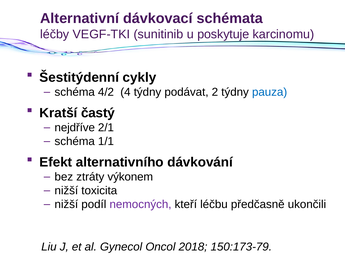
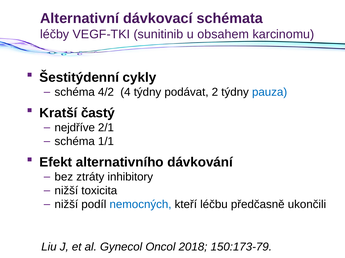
poskytuje: poskytuje -> obsahem (223, 34)
výkonem: výkonem -> inhibitory (130, 177)
nemocných colour: purple -> blue (140, 205)
